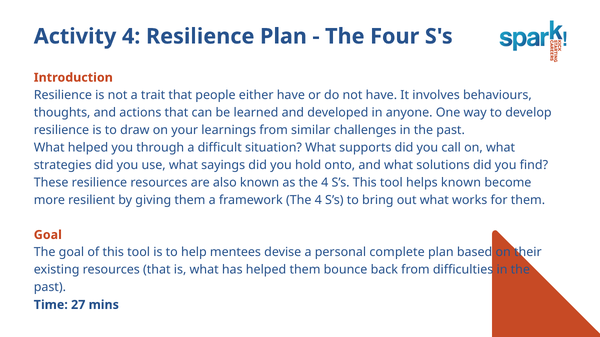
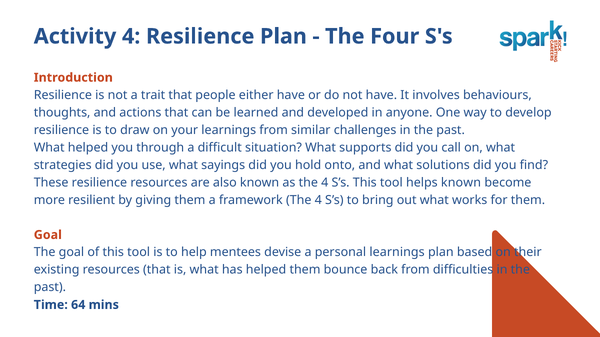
personal complete: complete -> learnings (397, 253)
27: 27 -> 64 (78, 305)
